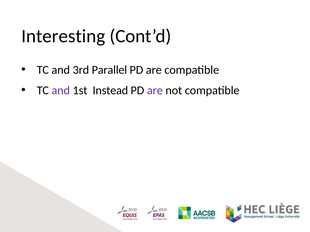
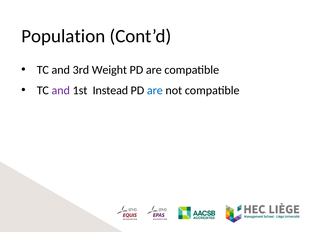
Interesting: Interesting -> Population (63, 36)
Parallel: Parallel -> Weight (109, 70)
are colour: purple -> blue (155, 90)
